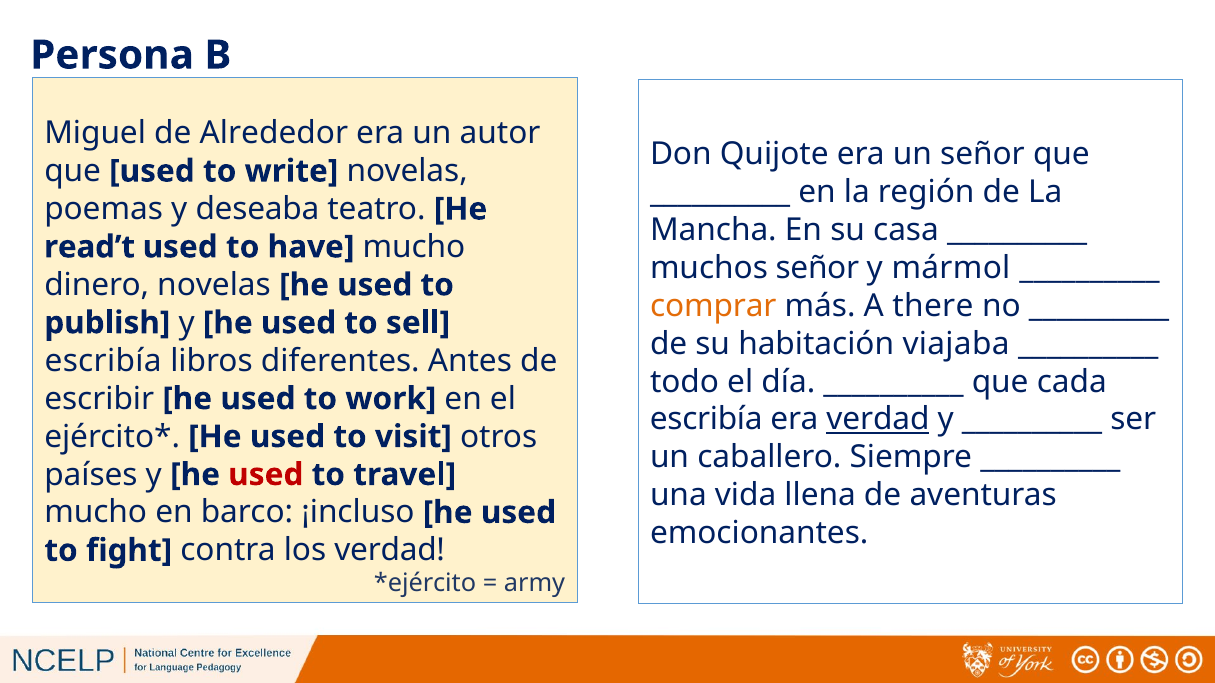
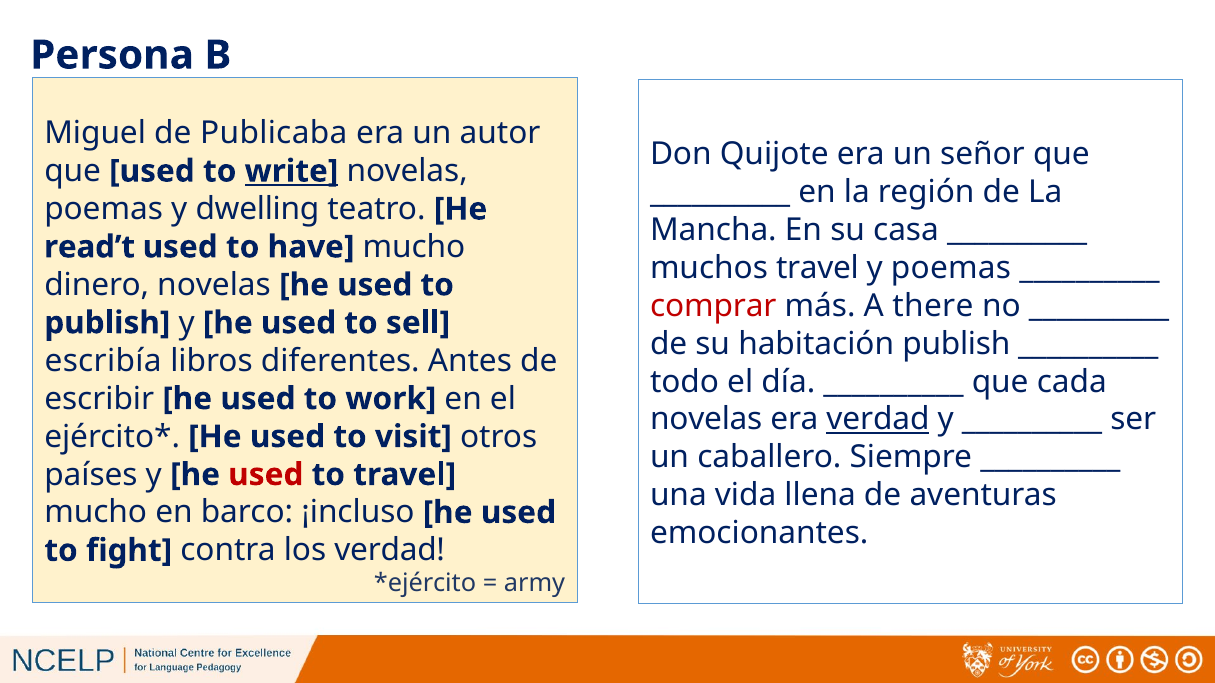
Alrededor: Alrededor -> Publicaba (274, 133)
write underline: none -> present (291, 171)
deseaba: deseaba -> dwelling (257, 209)
muchos señor: señor -> travel (817, 268)
y mármol: mármol -> poemas (951, 268)
comprar colour: orange -> red (713, 306)
habitación viajaba: viajaba -> publish (956, 344)
escribía: escribía -> novelas (706, 420)
